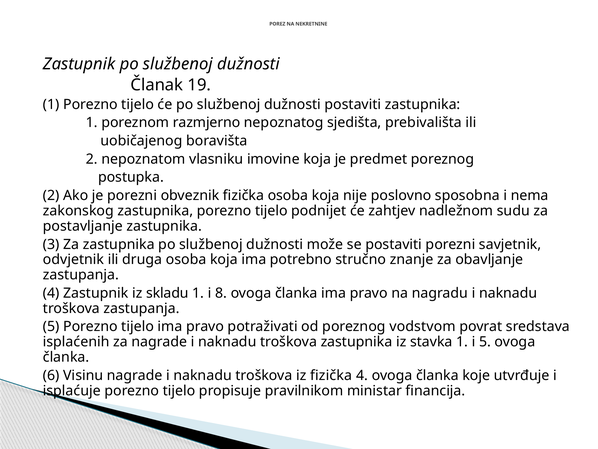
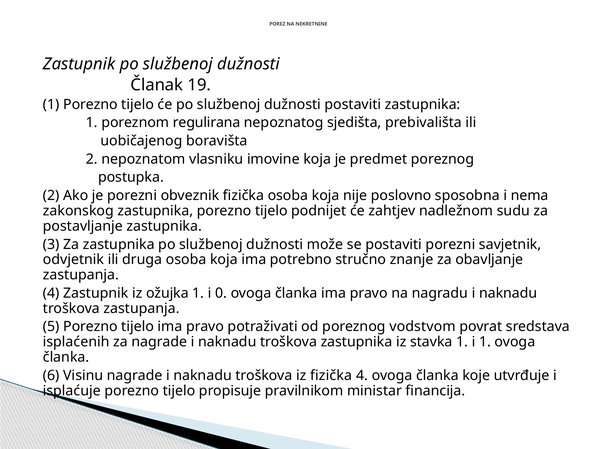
razmjerno: razmjerno -> regulirana (207, 122)
skladu: skladu -> ožujka (167, 293)
8: 8 -> 0 (221, 293)
i 5: 5 -> 1 (485, 342)
